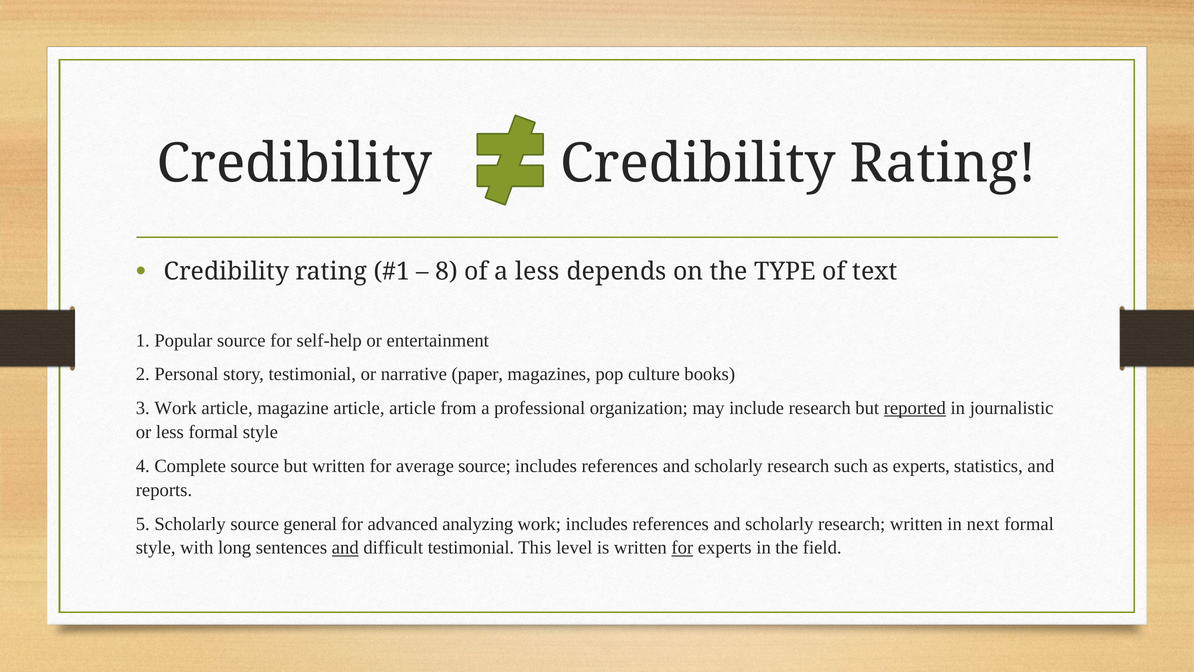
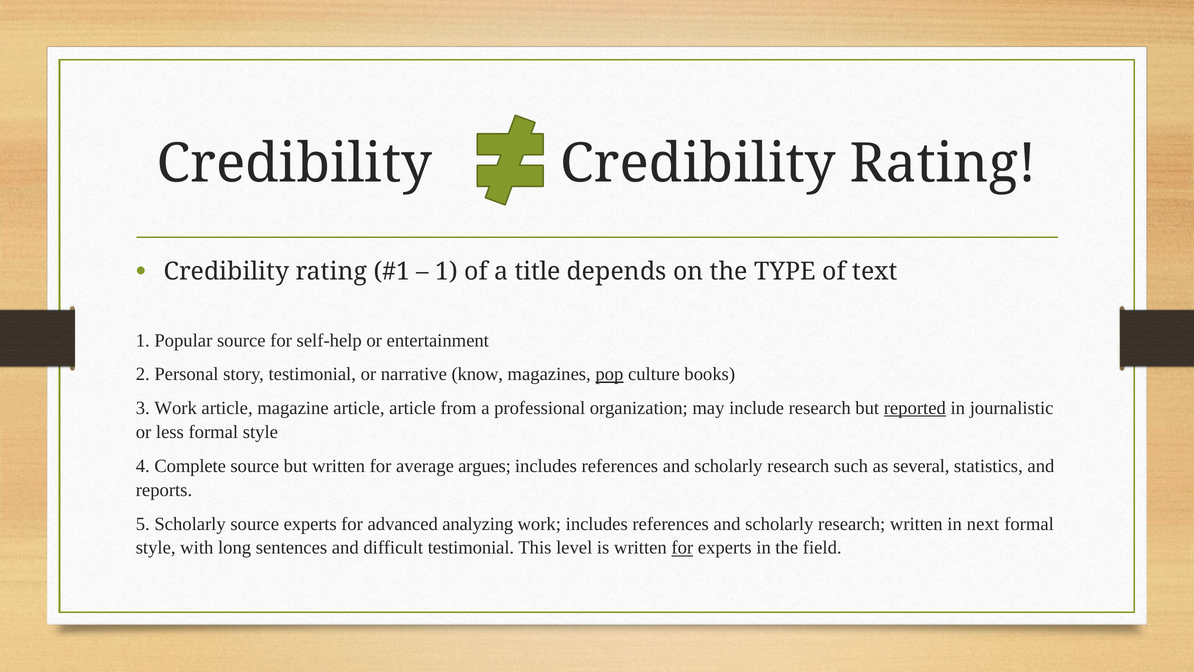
8: 8 -> 1 (447, 272)
a less: less -> title (538, 272)
paper: paper -> know (477, 374)
pop underline: none -> present (609, 374)
average source: source -> argues (484, 466)
as experts: experts -> several (921, 466)
source general: general -> experts (310, 524)
and underline: present -> none (345, 547)
